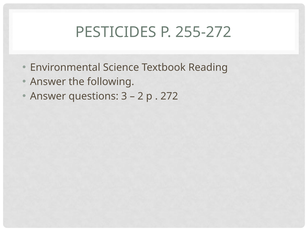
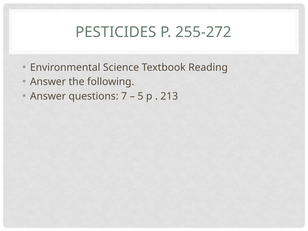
3: 3 -> 7 (124, 96)
2: 2 -> 5 (140, 96)
272: 272 -> 213 (169, 96)
